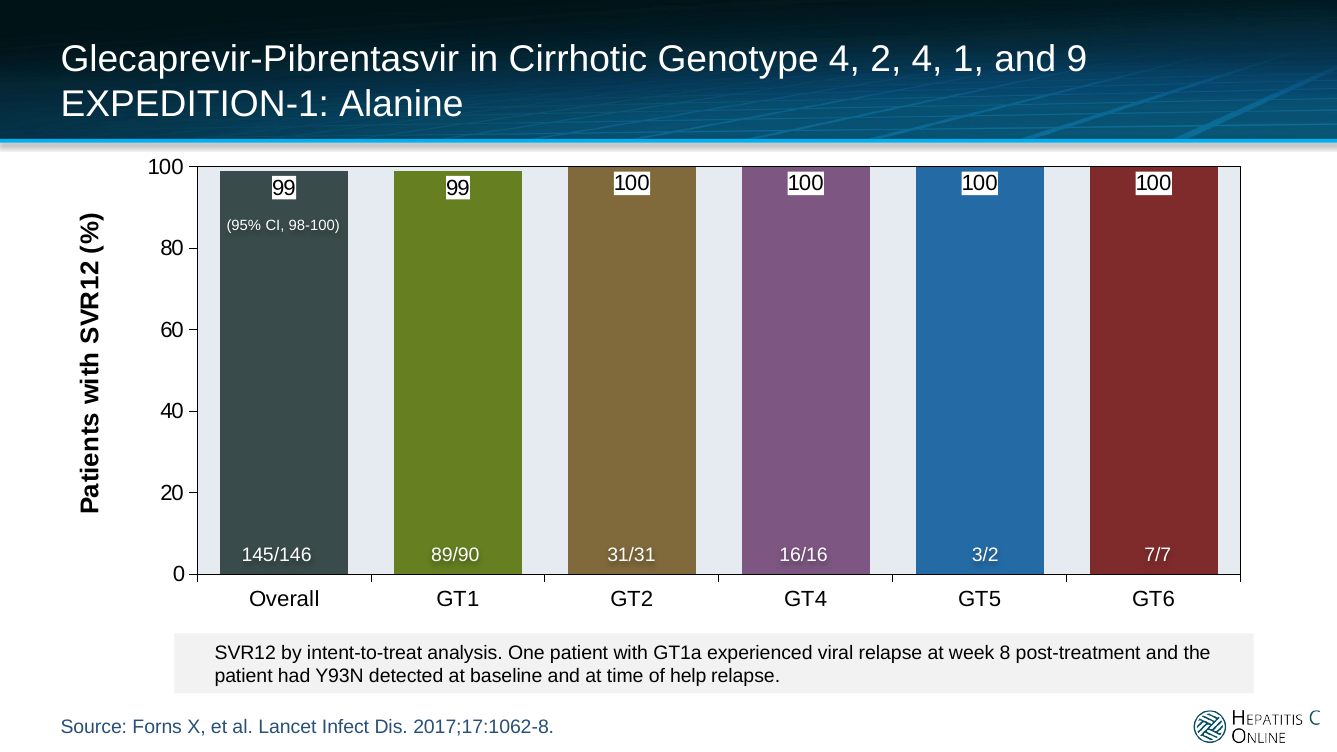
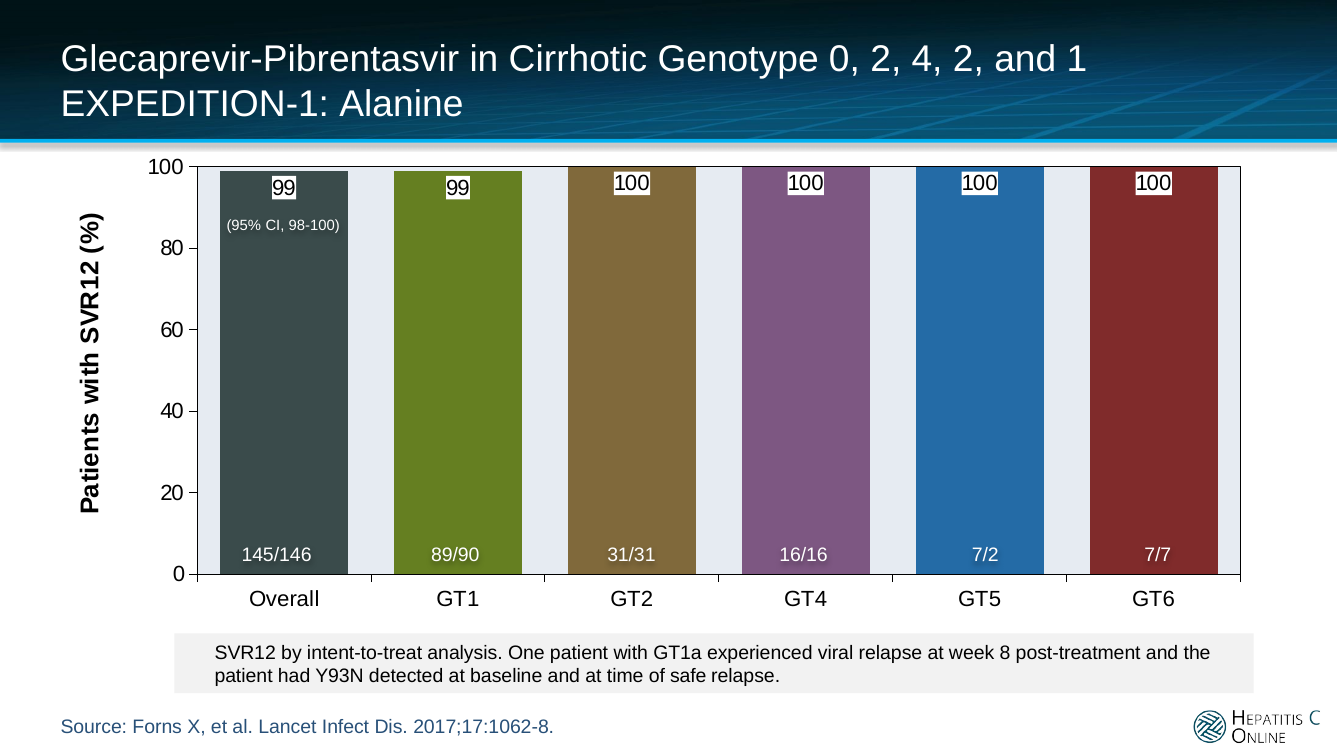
Genotype 4: 4 -> 0 (844, 60)
4 1: 1 -> 2 (968, 60)
and 9: 9 -> 1 (1077, 60)
3/2: 3/2 -> 7/2 (985, 555)
help: help -> safe (688, 676)
